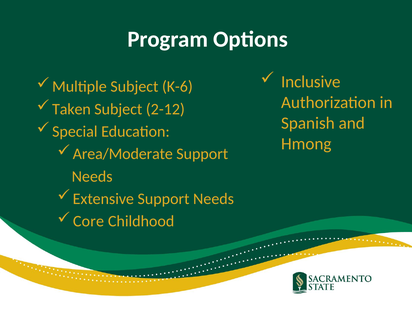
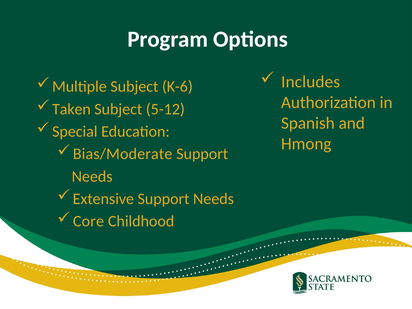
Inclusive: Inclusive -> Includes (311, 82)
2-12: 2-12 -> 5-12 (165, 109)
Area/Moderate: Area/Moderate -> Bias/Moderate (123, 154)
